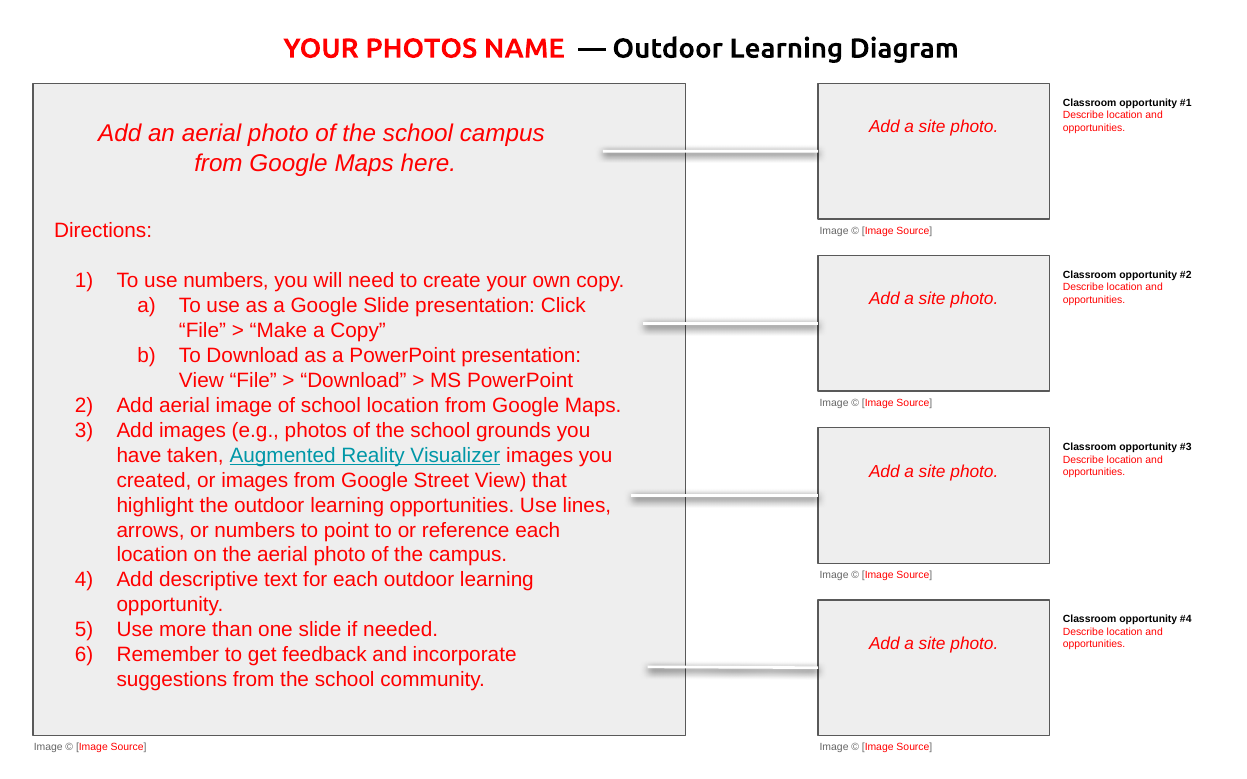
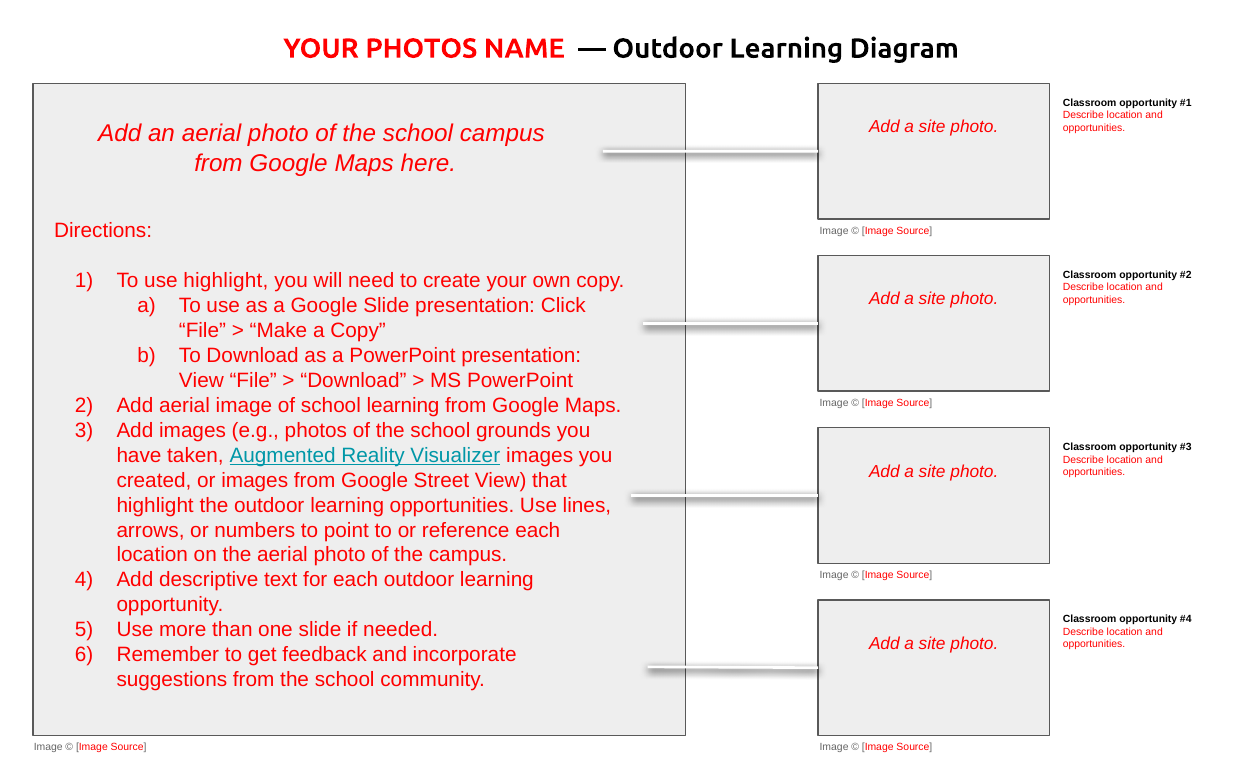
use numbers: numbers -> highlight (226, 281)
school location: location -> learning (403, 406)
